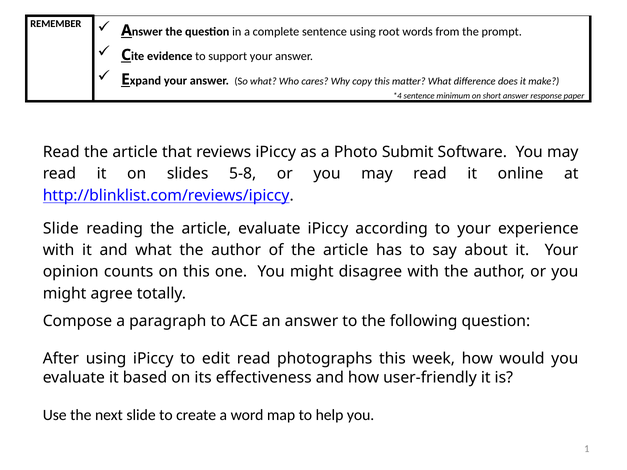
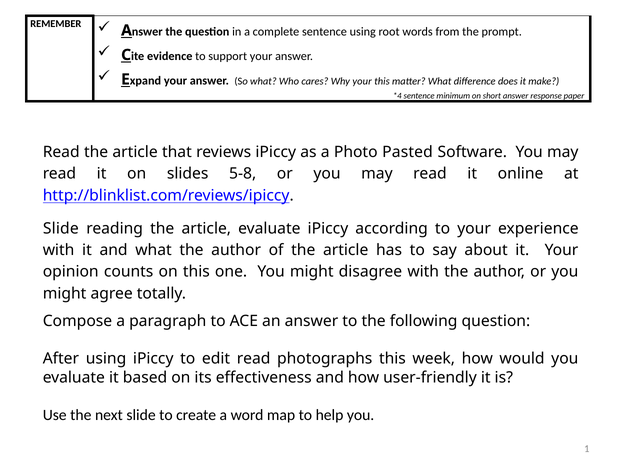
Why copy: copy -> your (362, 81)
Submit: Submit -> Pasted (408, 152)
